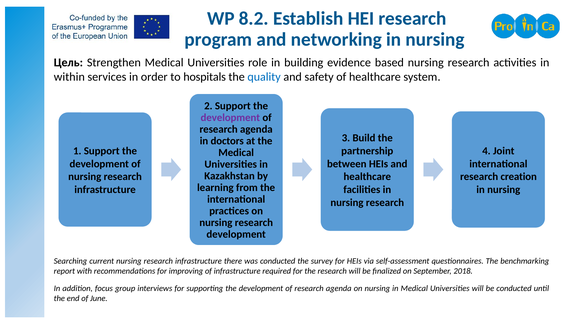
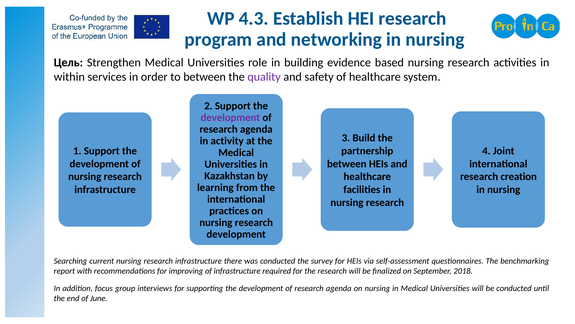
8.2: 8.2 -> 4.3 (254, 19)
to hospitals: hospitals -> between (205, 77)
quality colour: blue -> purple (264, 77)
doctors: doctors -> activity (227, 141)
